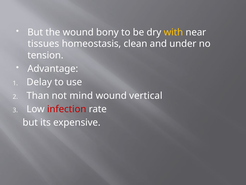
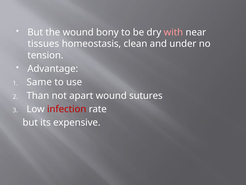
with colour: yellow -> pink (173, 32)
Delay: Delay -> Same (39, 82)
mind: mind -> apart (81, 95)
vertical: vertical -> sutures (146, 95)
